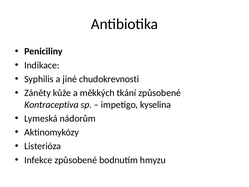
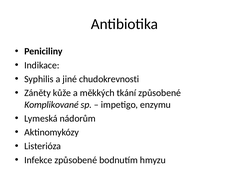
Kontraceptiva: Kontraceptiva -> Komplikované (51, 104)
kyselina: kyselina -> enzymu (155, 104)
